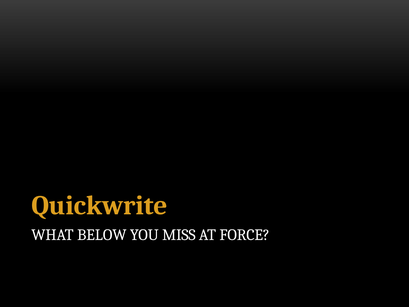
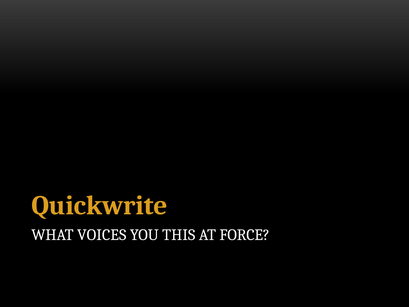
BELOW: BELOW -> VOICES (102, 235)
MISS: MISS -> THIS (179, 235)
